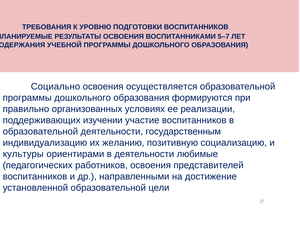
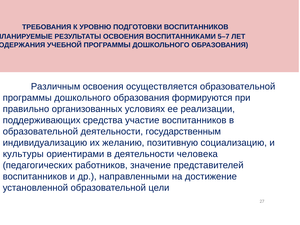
Социально: Социально -> Различным (56, 86)
изучении: изучении -> средства (103, 120)
любимые: любимые -> человека (197, 154)
работников освоения: освоения -> значение (151, 165)
